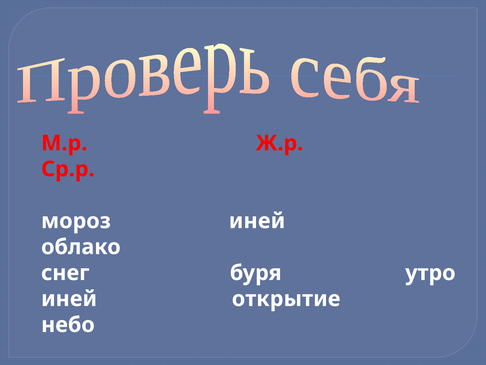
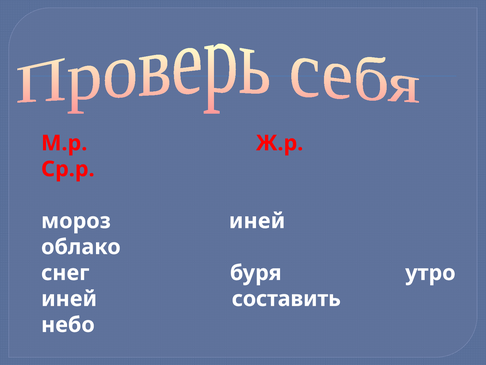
открытие: открытие -> составить (286, 298)
